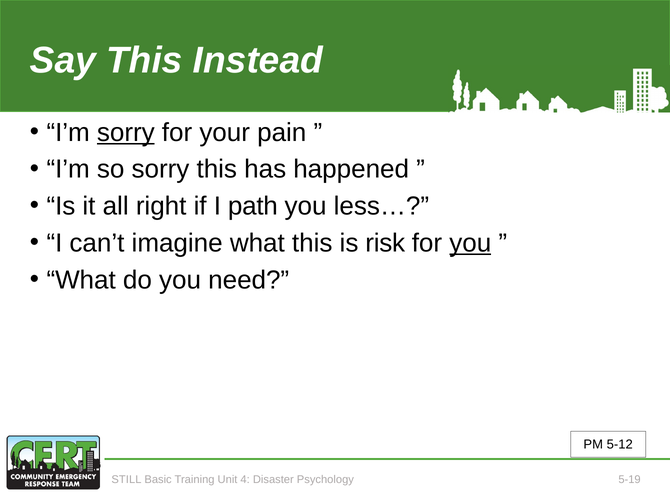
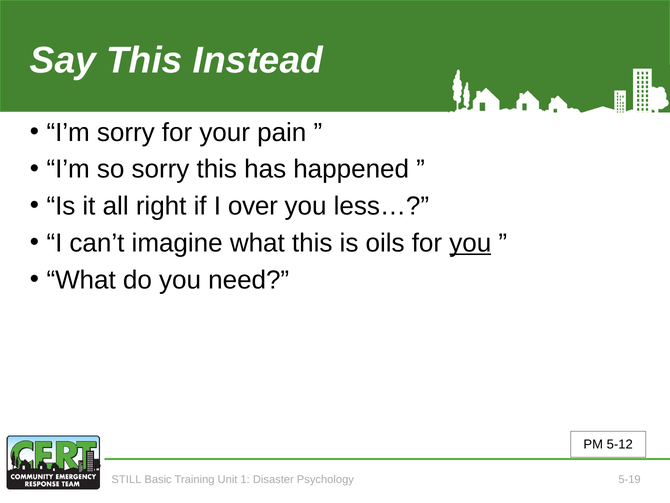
sorry underline: present -> none (126, 132)
path: path -> over (253, 206)
risk: risk -> oils (385, 243)
4: 4 -> 1 (245, 479)
